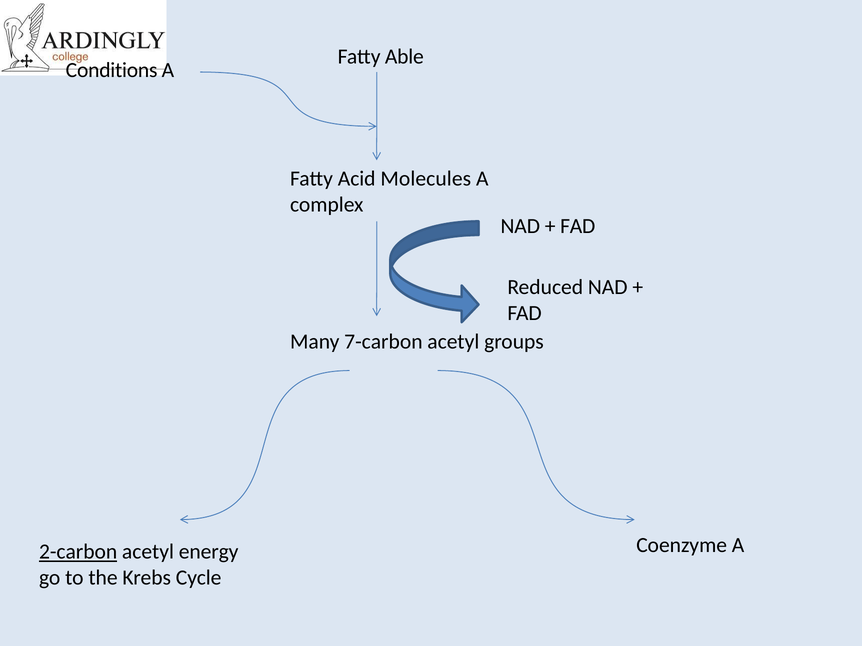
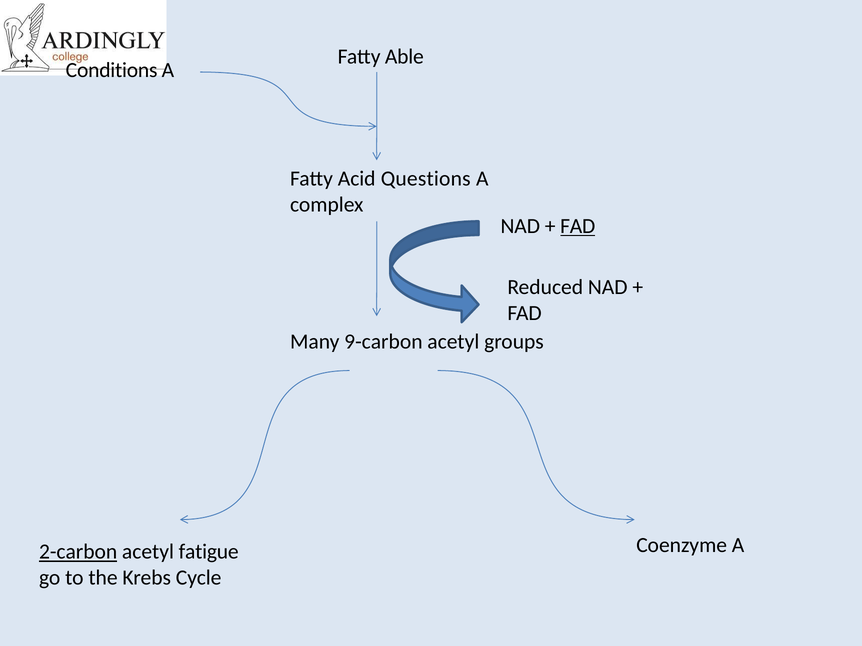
Molecules: Molecules -> Questions (426, 179)
FAD underline: none -> present (578, 227)
7-carbon: 7-carbon -> 9-carbon (383, 342)
energy: energy -> fatigue (209, 552)
